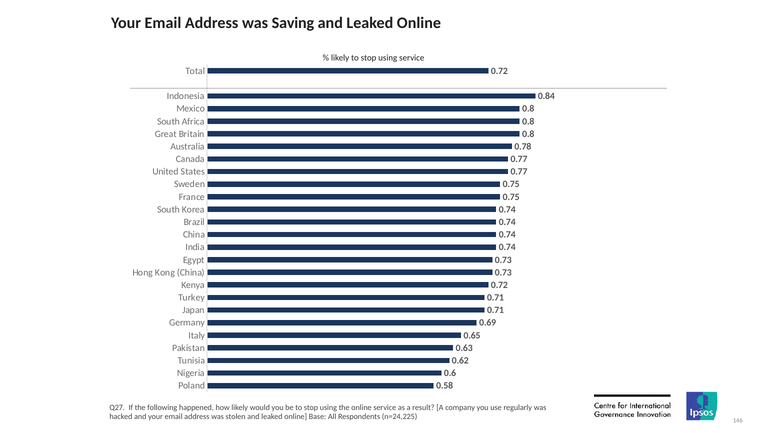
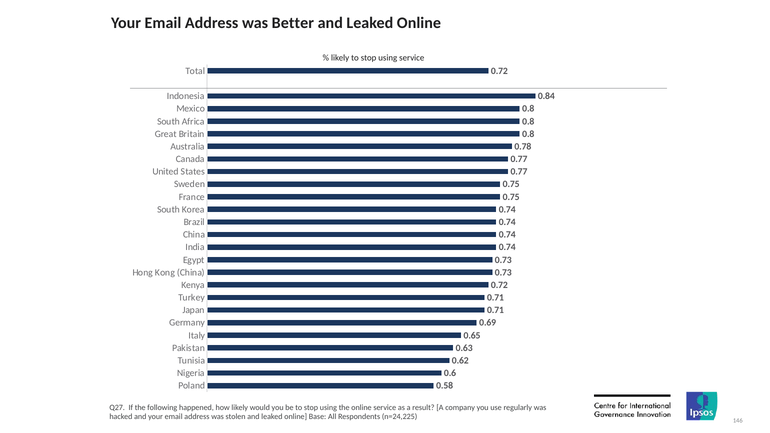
Saving: Saving -> Better (293, 23)
